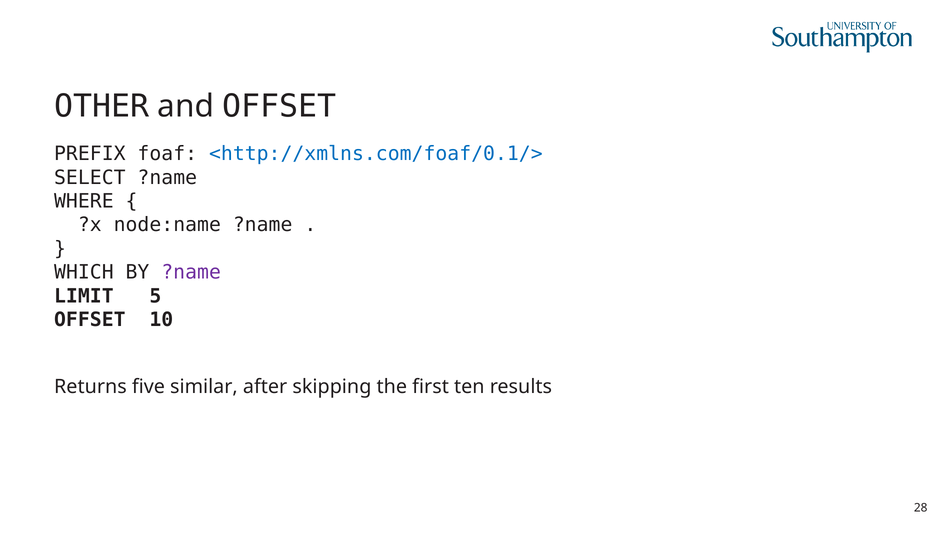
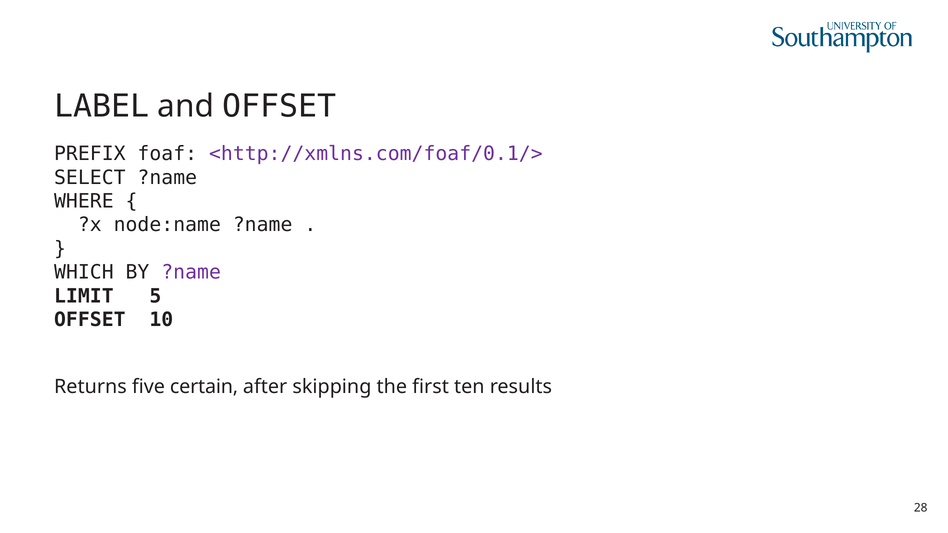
OTHER: OTHER -> LABEL (102, 107)
<http://xmlns.com/foaf/0.1/> colour: blue -> purple (376, 154)
similar: similar -> certain (204, 387)
